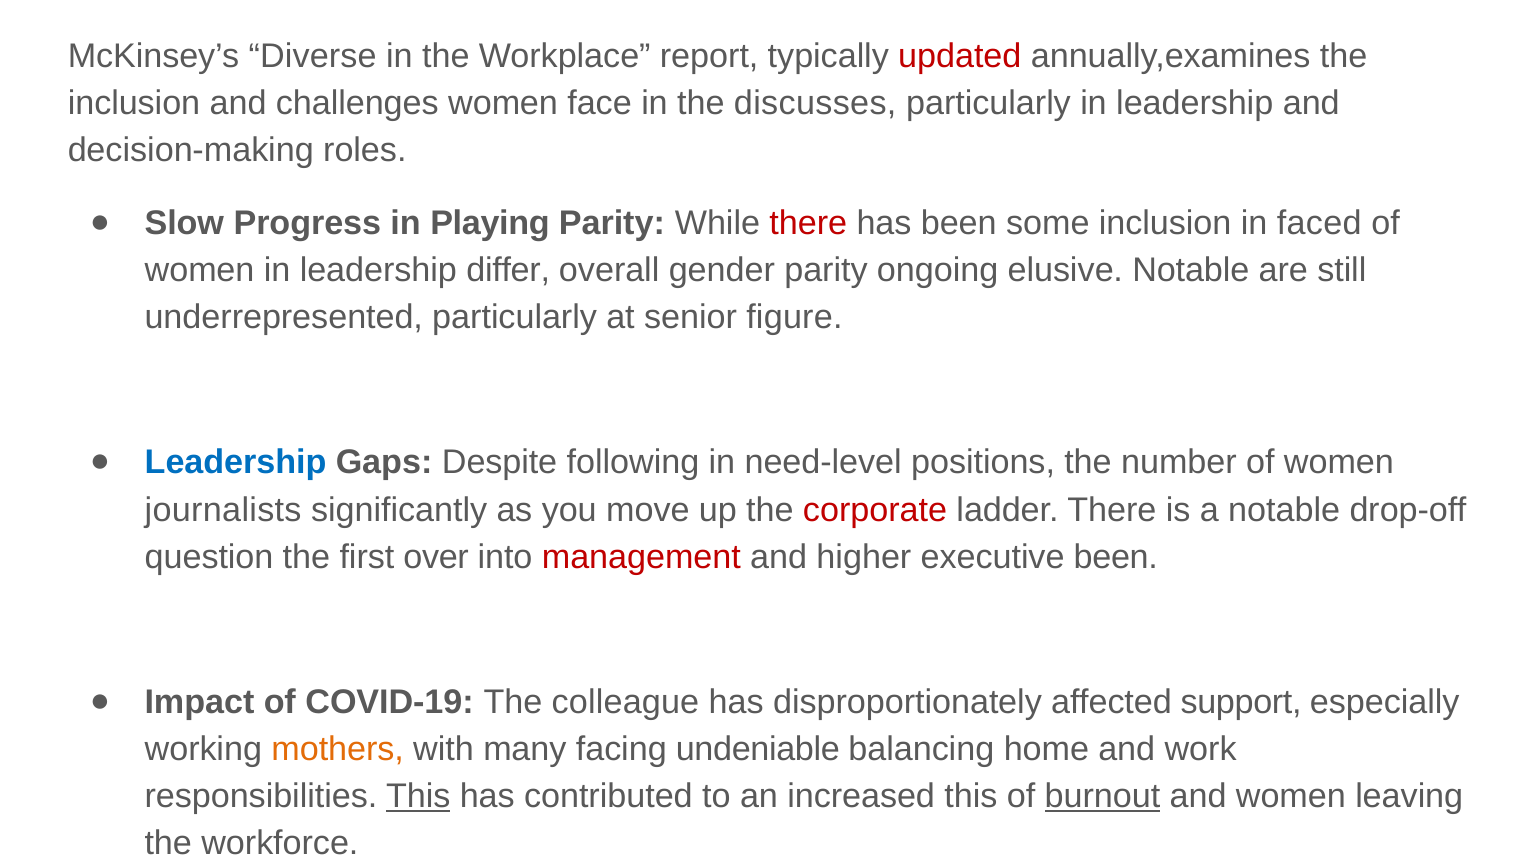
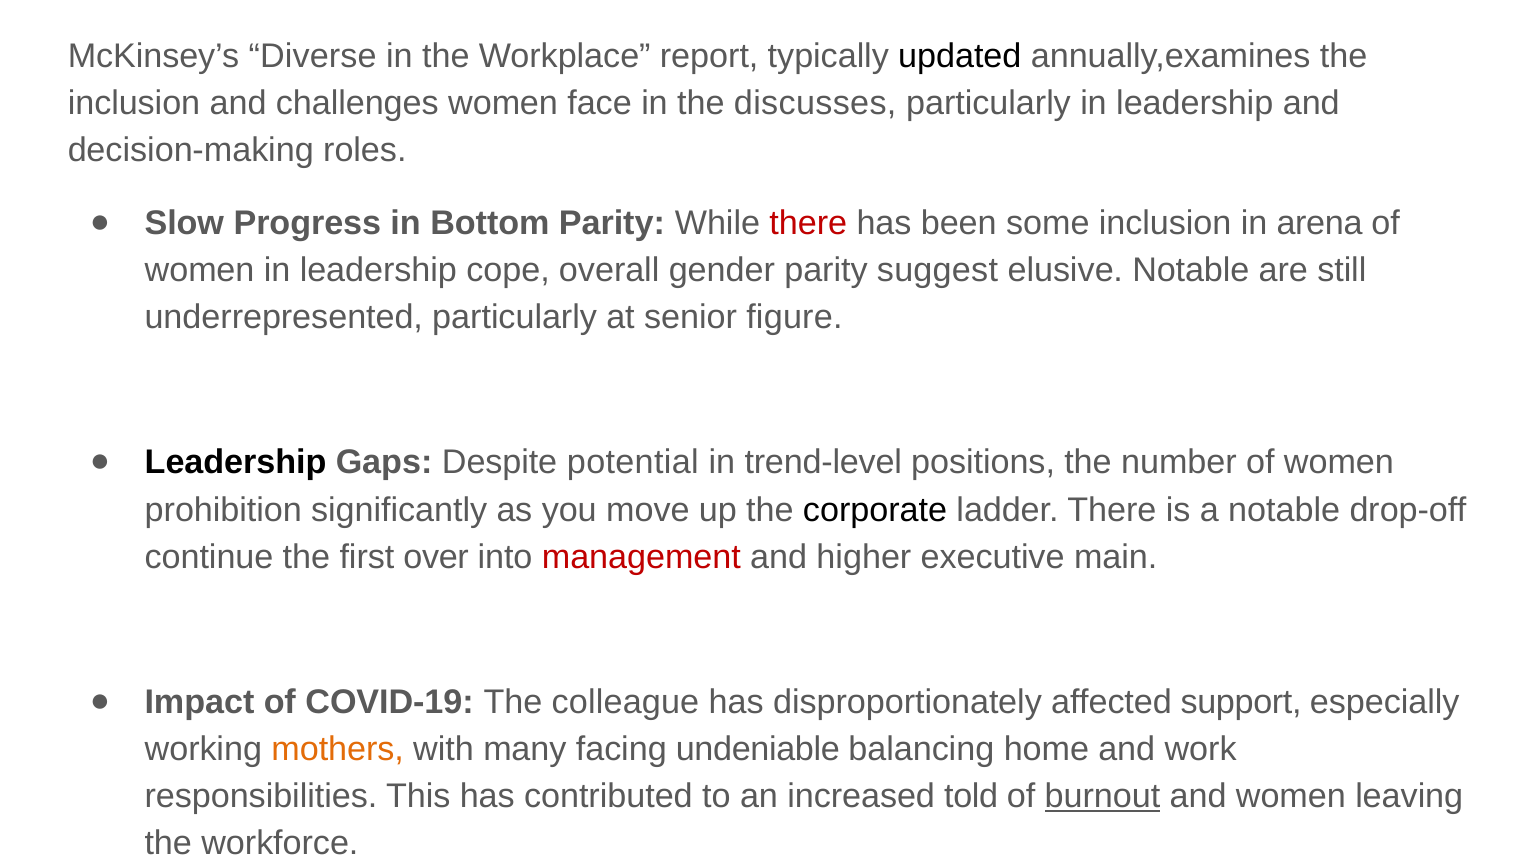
updated colour: red -> black (960, 56)
Playing: Playing -> Bottom (490, 223)
faced: faced -> arena (1320, 223)
differ: differ -> cope (508, 270)
ongoing: ongoing -> suggest (937, 270)
Leadership colour: blue -> black (236, 463)
following: following -> potential (633, 463)
need-level: need-level -> trend-level (823, 463)
journalists: journalists -> prohibition (223, 510)
corporate colour: red -> black (875, 510)
question: question -> continue (209, 557)
executive been: been -> main (1116, 557)
This underline: present -> none (418, 797)
increased this: this -> told (971, 797)
